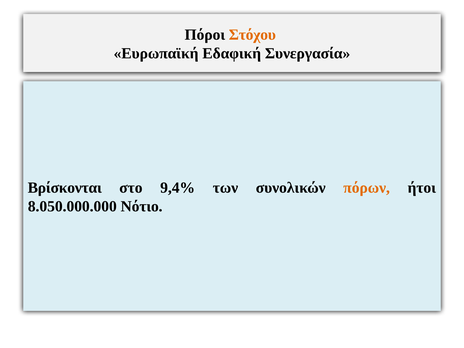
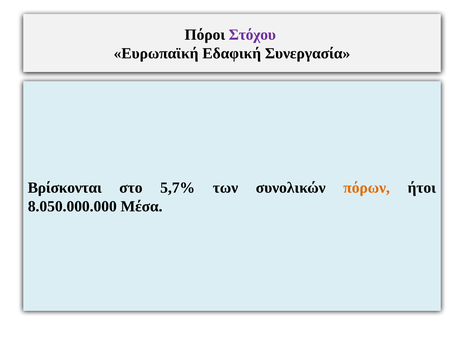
Στόχου colour: orange -> purple (252, 35)
9,4%: 9,4% -> 5,7% (178, 188)
Νότιο: Νότιο -> Μέσα (142, 206)
